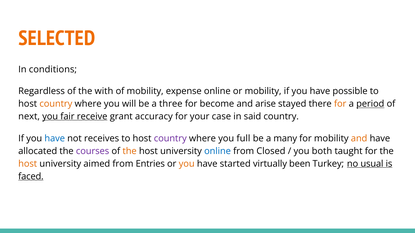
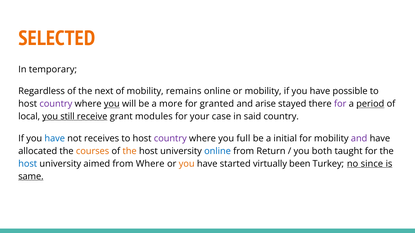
conditions: conditions -> temporary (53, 69)
with: with -> next (104, 91)
expense: expense -> remains (184, 91)
country colour: orange -> purple (56, 104)
you underline: none -> present (112, 104)
three: three -> more (171, 104)
become: become -> granted (217, 104)
for colour: orange -> purple (340, 104)
next: next -> local (29, 117)
fair: fair -> still (67, 117)
accuracy: accuracy -> modules (154, 117)
many: many -> initial (285, 139)
and colour: orange -> purple (359, 139)
courses colour: purple -> orange (93, 151)
Closed: Closed -> Return (271, 151)
host colour: orange -> blue (28, 164)
from Entries: Entries -> Where (150, 164)
usual: usual -> since (372, 164)
faced: faced -> same (31, 177)
